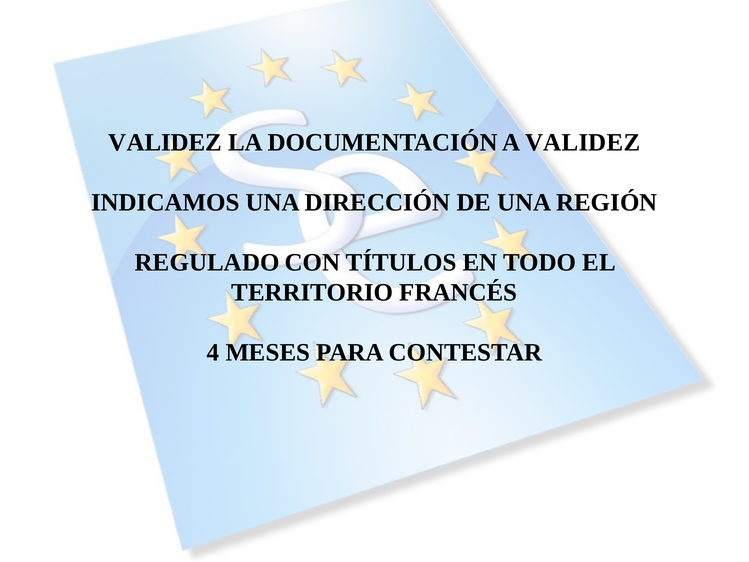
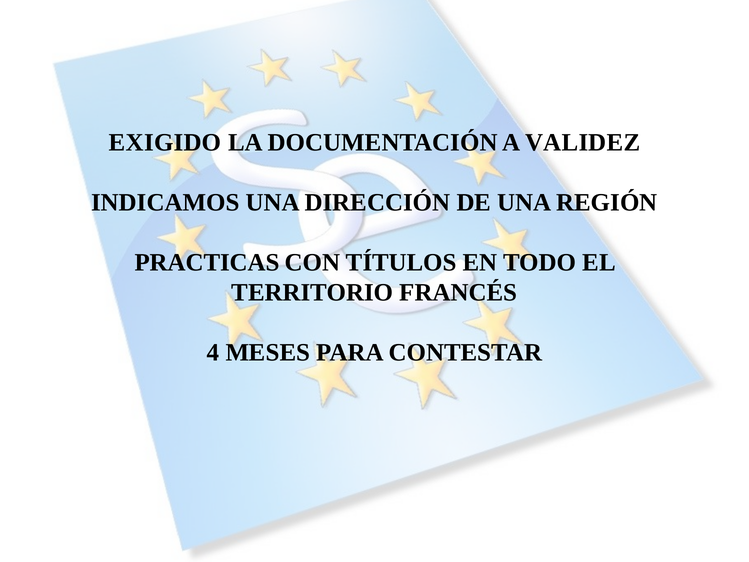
VALIDEZ: VALIDEZ -> EXIGIDO (165, 143)
REGULADO: REGULADO -> PRACTICAS (207, 262)
